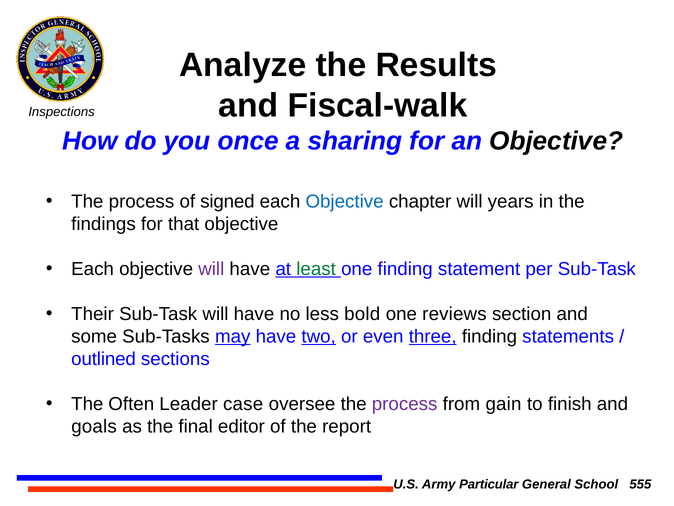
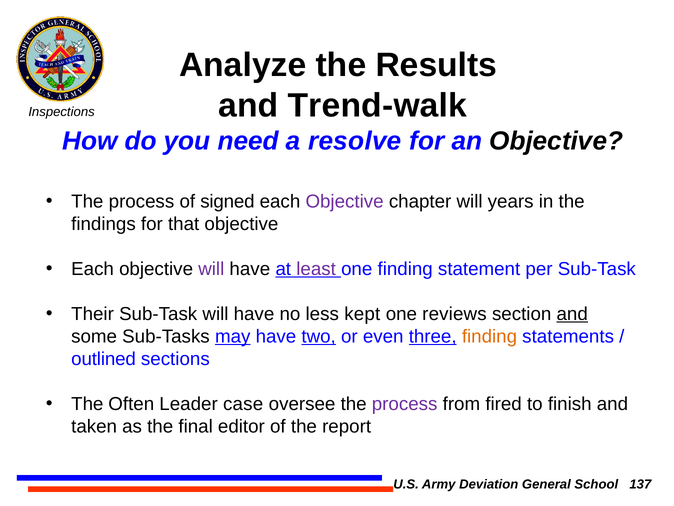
Fiscal-walk: Fiscal-walk -> Trend-walk (377, 106)
once: once -> need (248, 141)
sharing: sharing -> resolve (355, 141)
Objective colour: blue -> purple (345, 201)
least colour: green -> purple (316, 269)
bold: bold -> kept (362, 314)
and underline: none -> present (572, 314)
finding colour: black -> orange (489, 336)
gain: gain -> fired (504, 403)
goals: goals -> taken (94, 426)
Particular: Particular -> Deviation (489, 484)
555: 555 -> 137 (640, 484)
